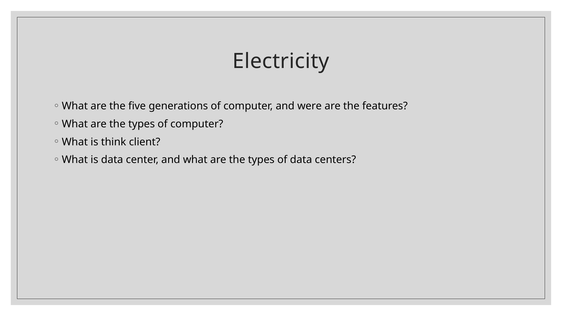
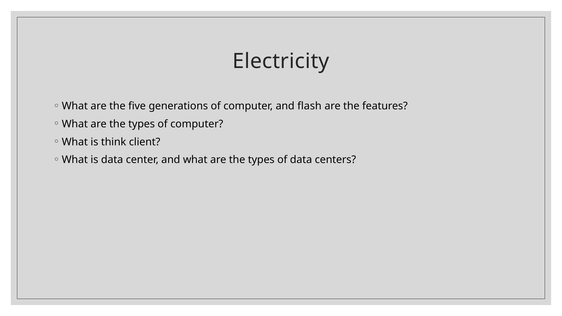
were: were -> flash (309, 106)
